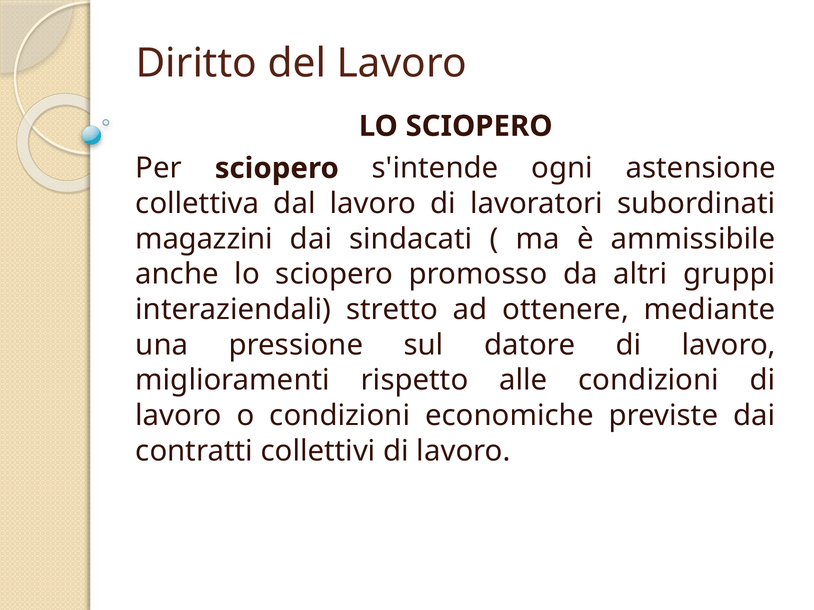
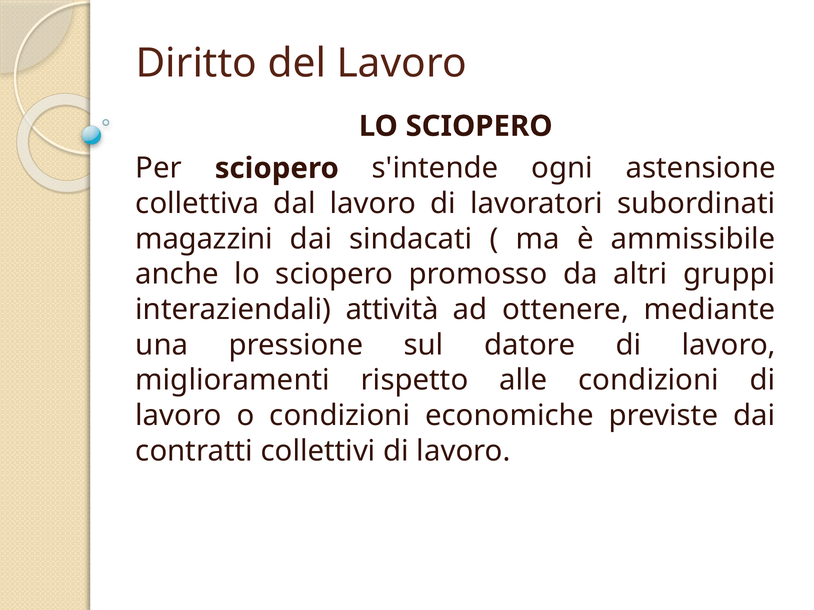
stretto: stretto -> attività (392, 310)
